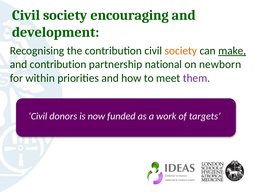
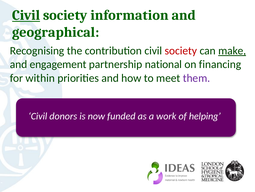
Civil underline: none -> present (26, 15)
encouraging: encouraging -> information (130, 15)
development: development -> geographical (56, 32)
society colour: orange -> red (181, 51)
and contribution: contribution -> engagement (58, 64)
newborn: newborn -> financing (220, 64)
targets: targets -> helping (205, 116)
